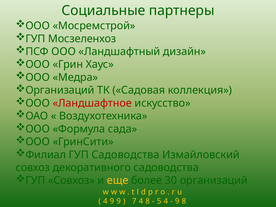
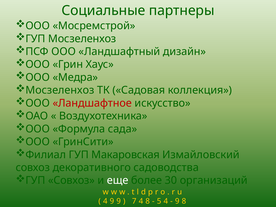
Организаций: Организаций -> Мосзеленхоз (60, 90)
ГУП Садоводства: Садоводства -> Макаровская (126, 155)
еще colour: yellow -> white (118, 180)
